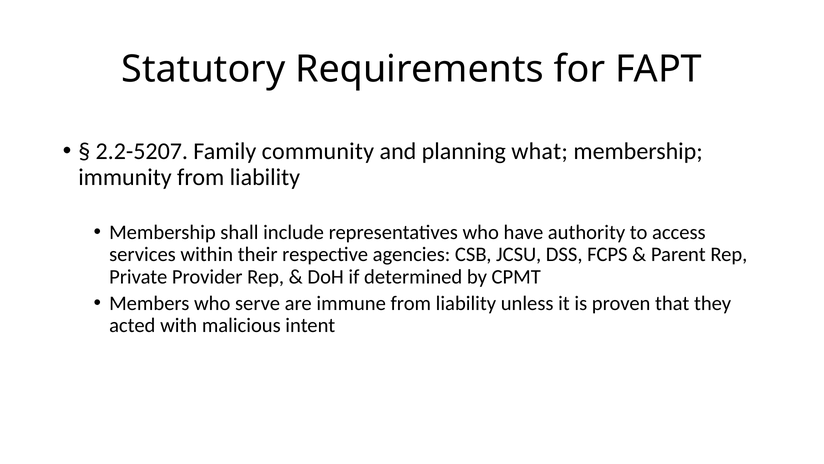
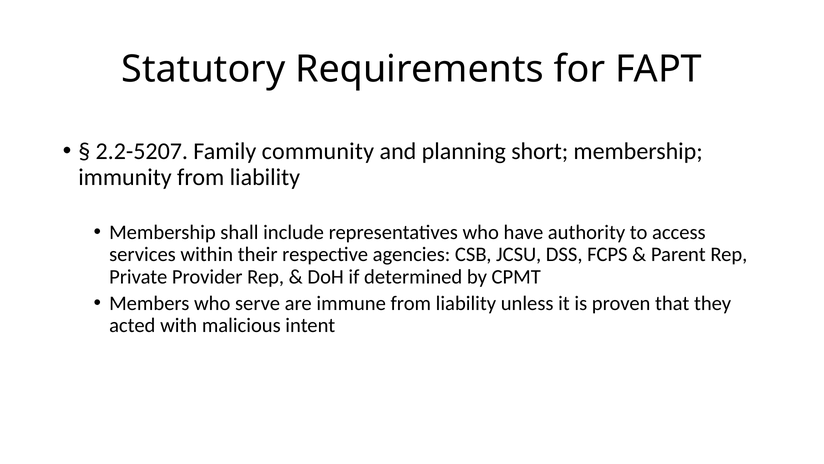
what: what -> short (540, 151)
